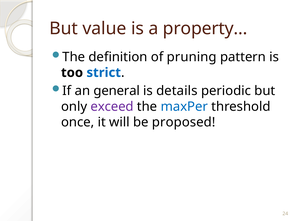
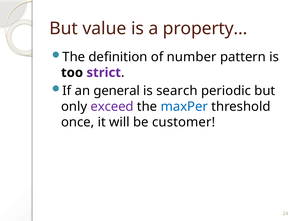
pruning: pruning -> number (192, 57)
strict colour: blue -> purple (104, 73)
details: details -> search (177, 91)
proposed: proposed -> customer (184, 122)
